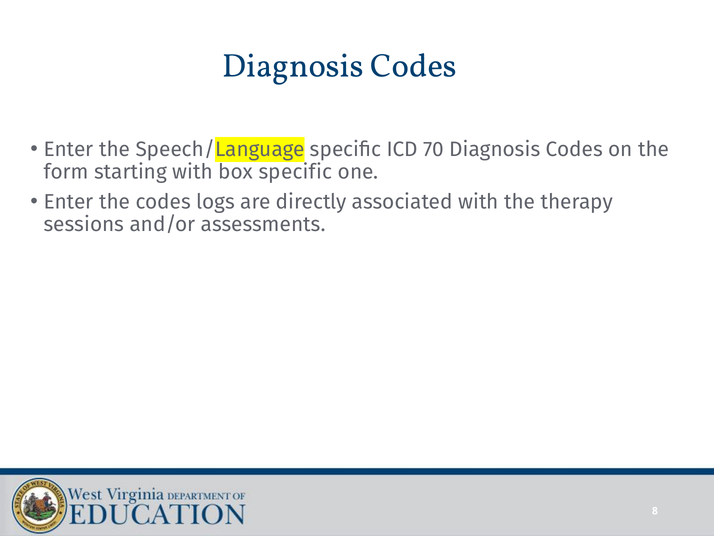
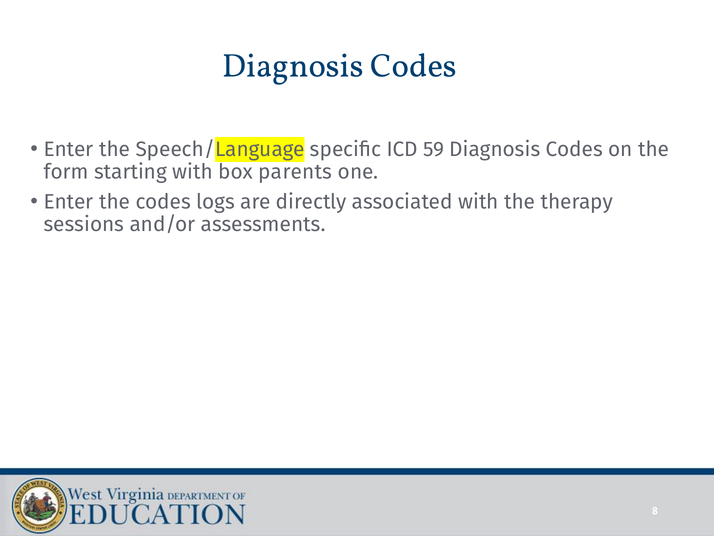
70: 70 -> 59 (434, 149)
box specific: specific -> parents (295, 172)
